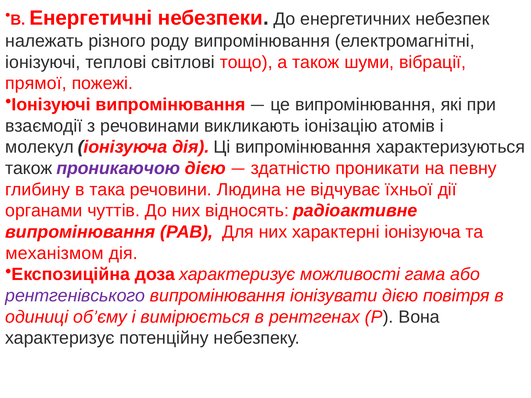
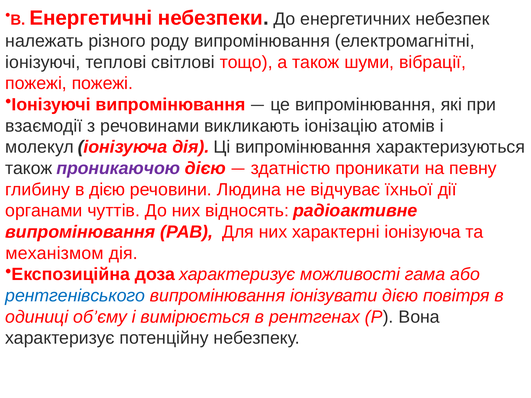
прямої: прямої -> пожежі (36, 83)
в така: така -> дією (107, 190)
рентгенівського colour: purple -> blue (75, 296)
